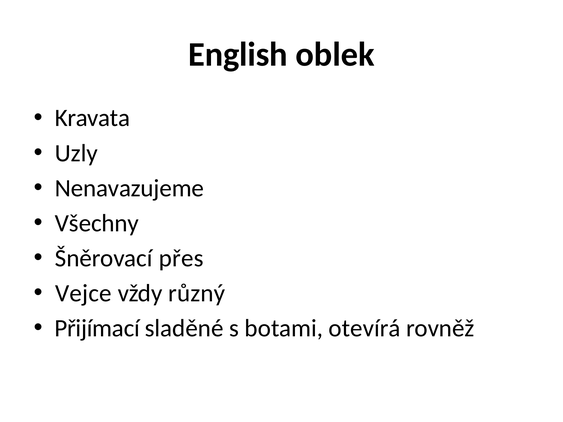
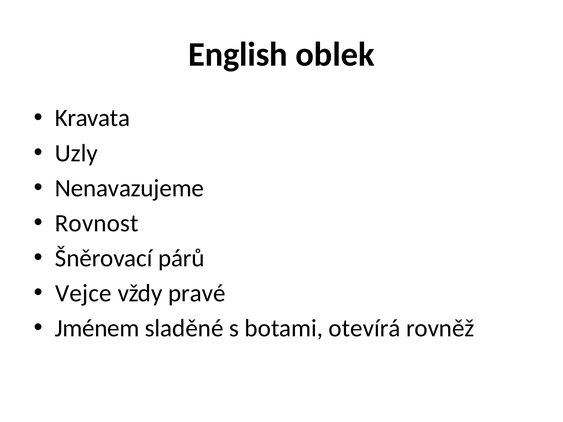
Všechny: Všechny -> Rovnost (97, 223)
přes: přes -> párů (181, 258)
různý: různý -> pravé (197, 293)
Přijímací: Přijímací -> Jménem (97, 329)
